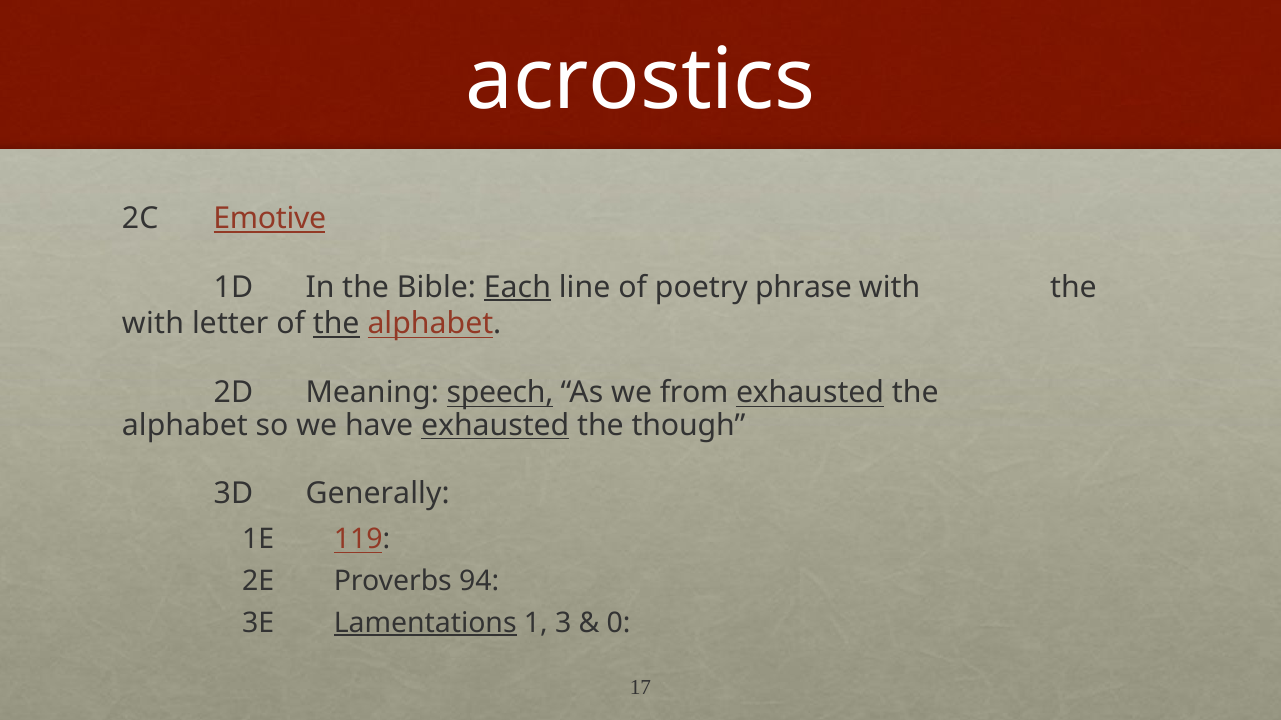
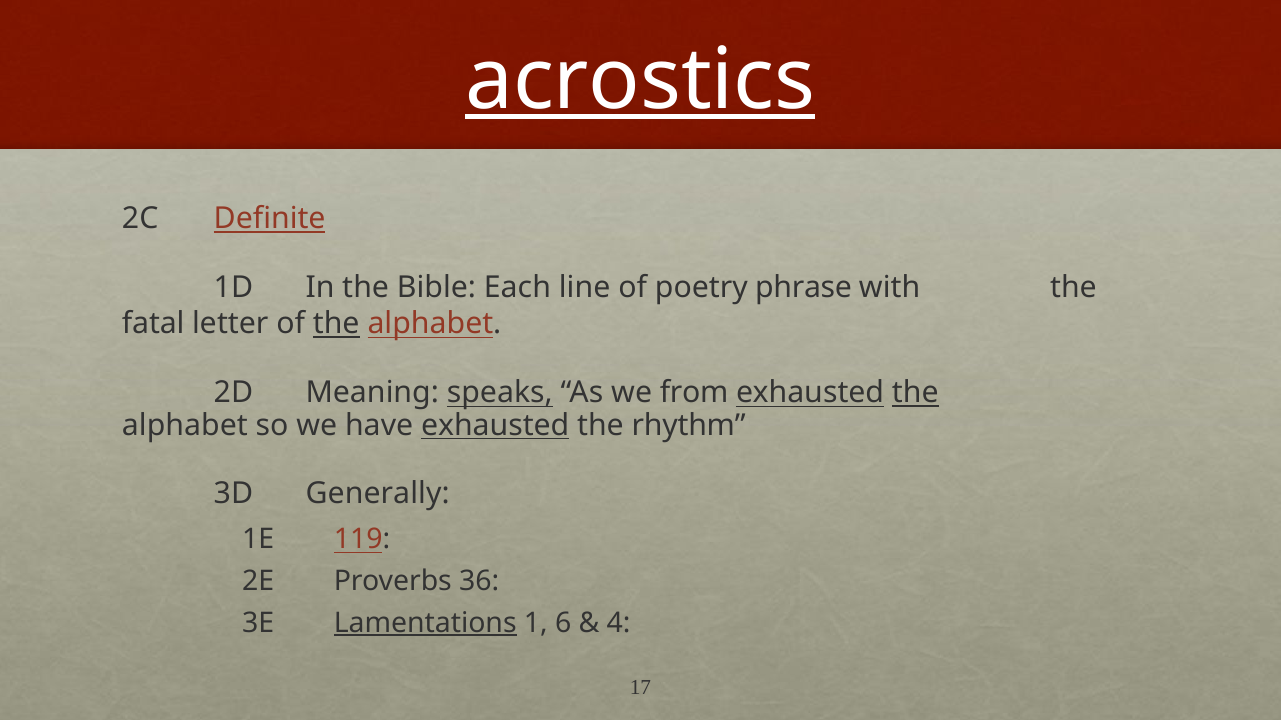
acrostics underline: none -> present (640, 80)
Emotive: Emotive -> Definite (270, 218)
Each underline: present -> none (517, 288)
with: with -> fatal (153, 324)
speech: speech -> speaks (500, 393)
the underline: none -> present (915, 393)
though: though -> rhythm (689, 426)
94: 94 -> 36 (479, 582)
3: 3 -> 6 (563, 623)
0: 0 -> 4 (619, 623)
